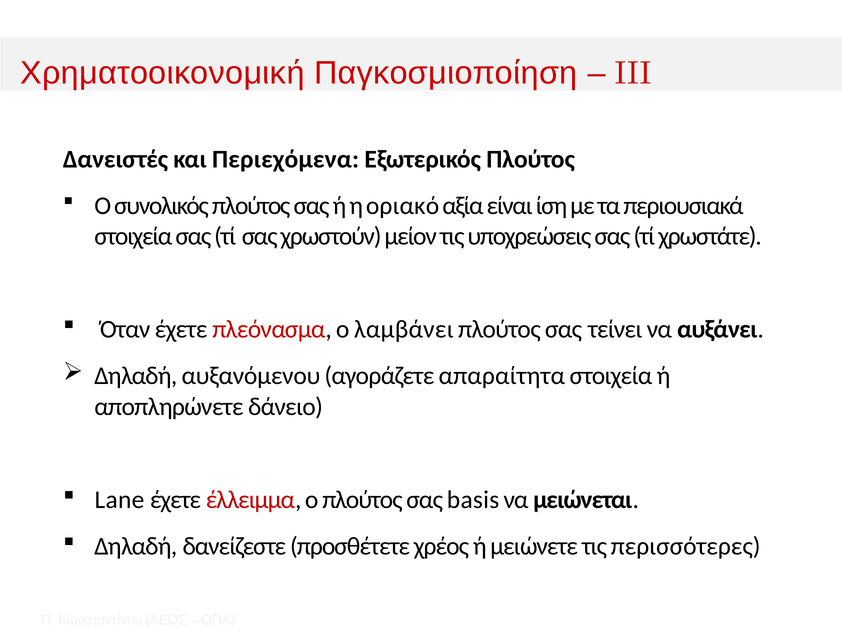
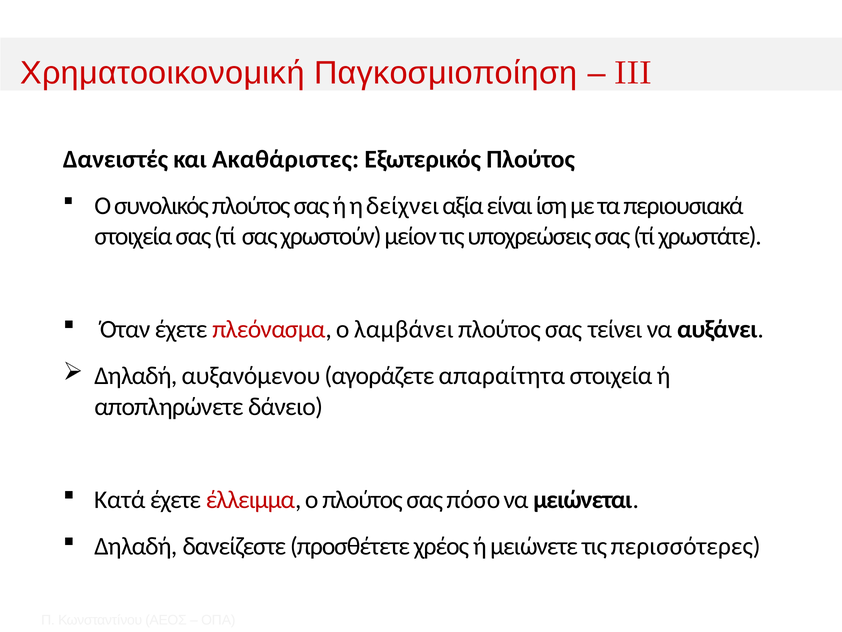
Περιεχόμενα: Περιεχόμενα -> Ακαθάριστες (286, 159)
οριακό: οριακό -> δείχνει (403, 206)
Lane: Lane -> Κατά (120, 500)
basis: basis -> πόσο (473, 500)
